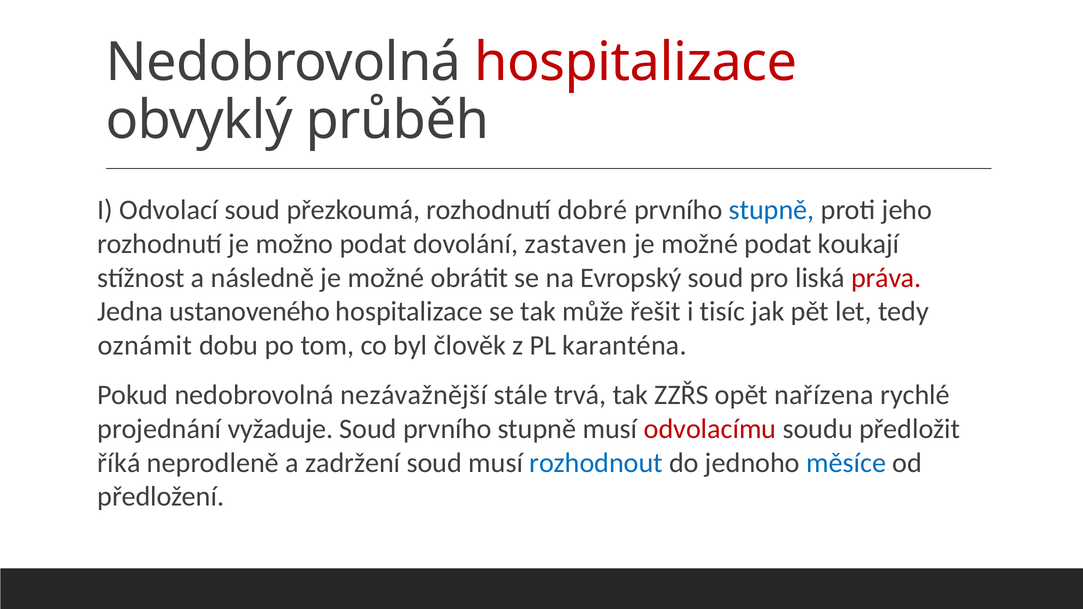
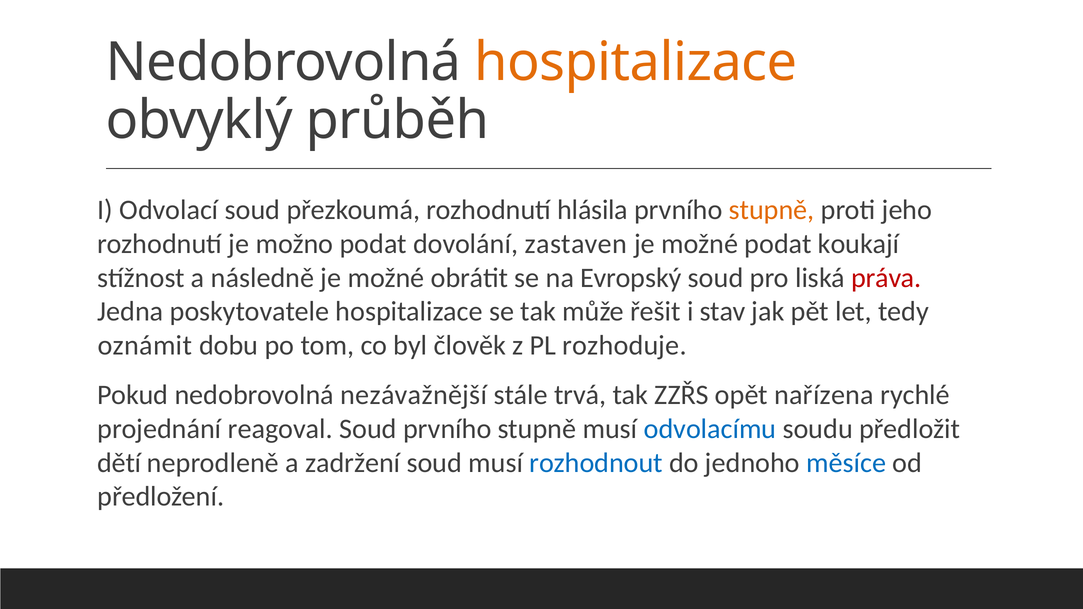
hospitalizace colour: red -> orange (636, 62)
dobré: dobré -> hlásila (593, 210)
stupně colour: blue -> orange (772, 210)
ustanoveného: ustanoveného -> poskytovatele (250, 312)
tisíc: tisíc -> stav (723, 312)
karanténa: karanténa -> rozhoduje (625, 346)
vyžaduje: vyžaduje -> reagoval (280, 429)
odvolacímu colour: red -> blue (710, 429)
říká: říká -> dětí (119, 463)
